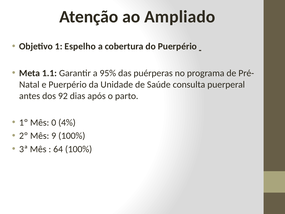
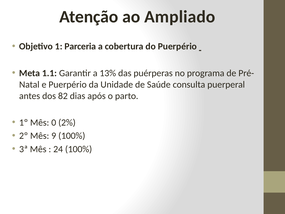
Espelho: Espelho -> Parceria (80, 46)
95%: 95% -> 13% (108, 73)
92: 92 -> 82 (63, 96)
4%: 4% -> 2% (67, 122)
64: 64 -> 24 (58, 149)
